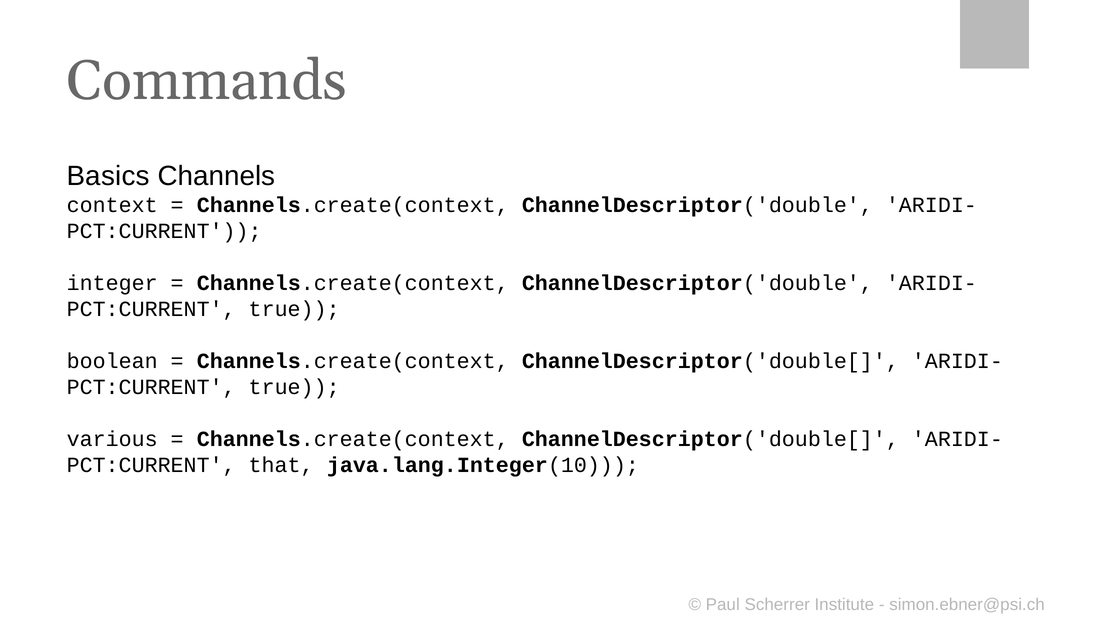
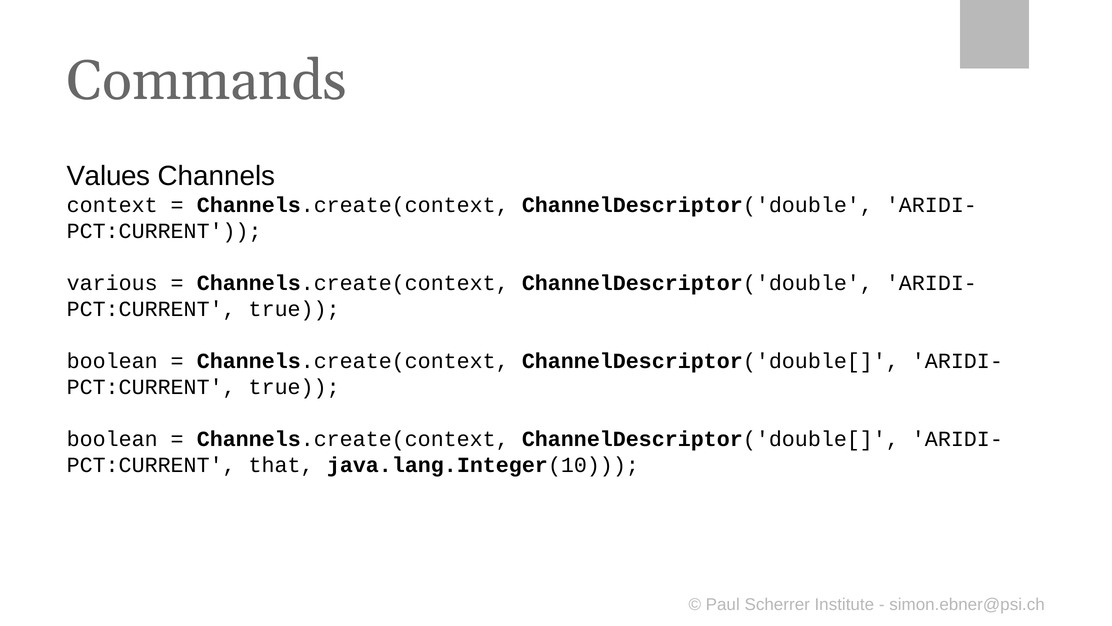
Basics: Basics -> Values (108, 176)
integer: integer -> various (112, 283)
various: various -> boolean (112, 439)
